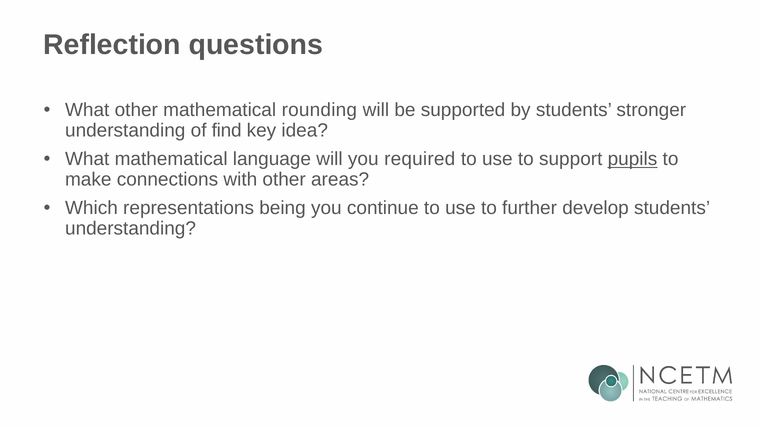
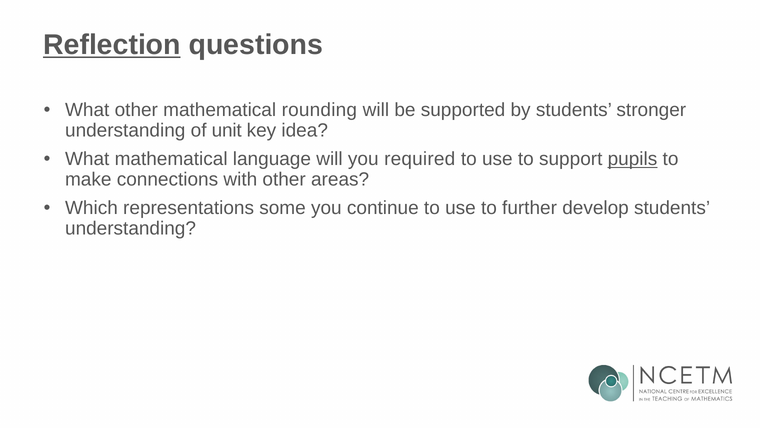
Reflection underline: none -> present (112, 45)
find: find -> unit (227, 131)
being: being -> some (283, 208)
